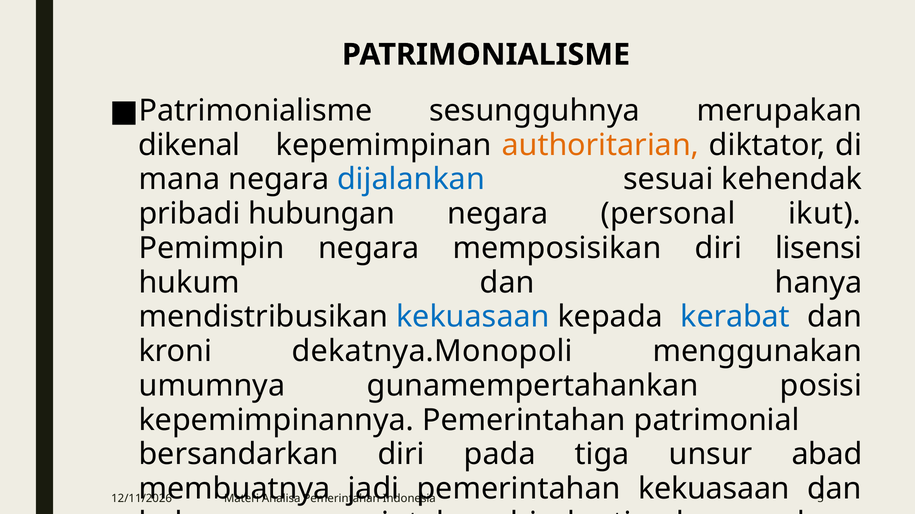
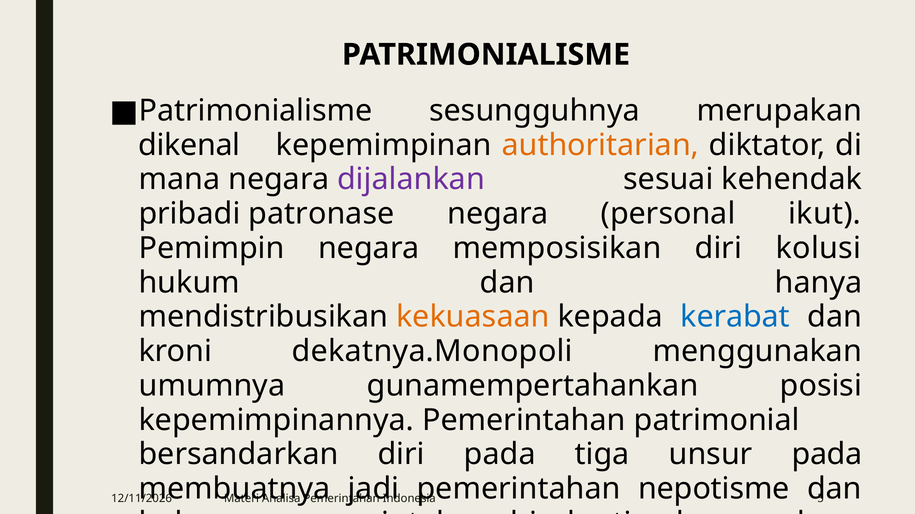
dijalankan colour: blue -> purple (411, 180)
hubungan: hubungan -> patronase (321, 214)
lisensi: lisensi -> kolusi (819, 248)
kekuasaan colour: blue -> orange (473, 317)
unsur abad: abad -> pada (827, 455)
kekuasaan: kekuasaan -> nepotisme (714, 489)
